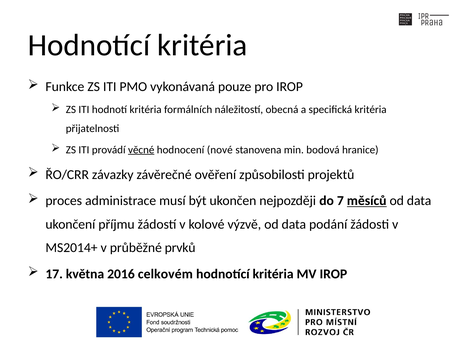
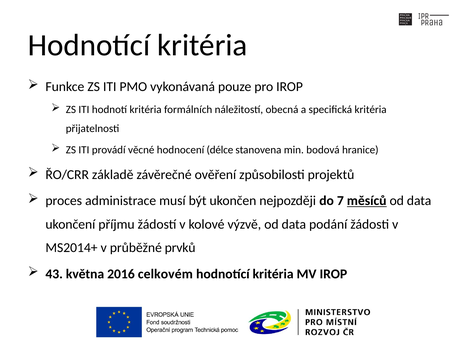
věcné underline: present -> none (141, 150)
nové: nové -> délce (220, 150)
závazky: závazky -> základě (113, 175)
17: 17 -> 43 (54, 274)
